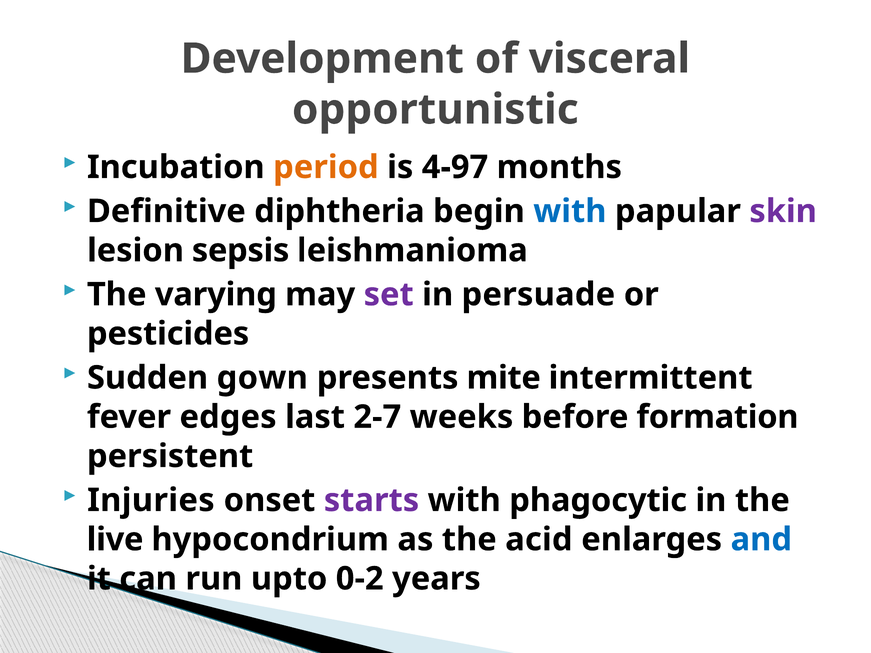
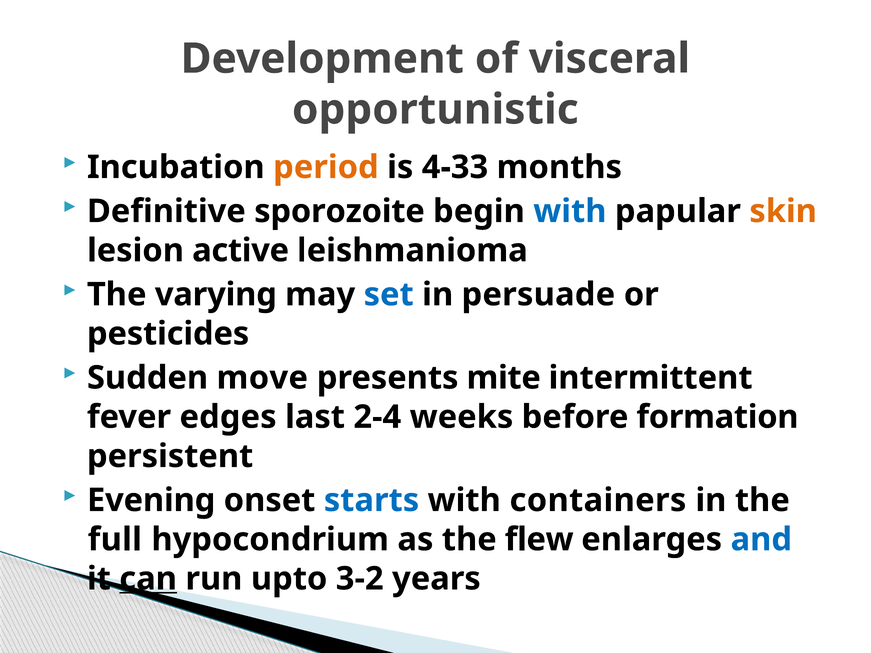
4-97: 4-97 -> 4-33 (455, 167)
diphtheria: diphtheria -> sporozoite (340, 211)
skin colour: purple -> orange (783, 211)
sepsis: sepsis -> active (241, 251)
set colour: purple -> blue (389, 295)
gown: gown -> move (262, 378)
2-7: 2-7 -> 2-4 (377, 417)
Injuries: Injuries -> Evening (151, 500)
starts colour: purple -> blue (372, 500)
phagocytic: phagocytic -> containers (598, 500)
live: live -> full (115, 540)
acid: acid -> flew (539, 540)
can underline: none -> present (148, 579)
0-2: 0-2 -> 3-2 (360, 579)
